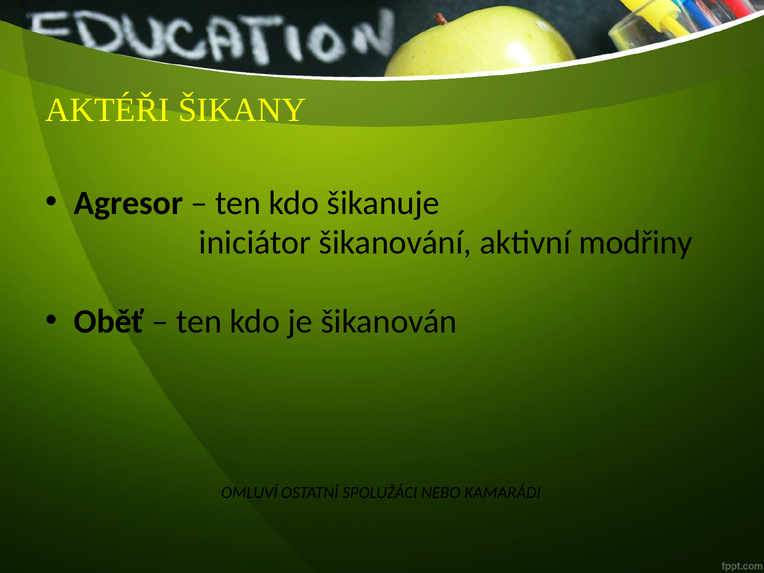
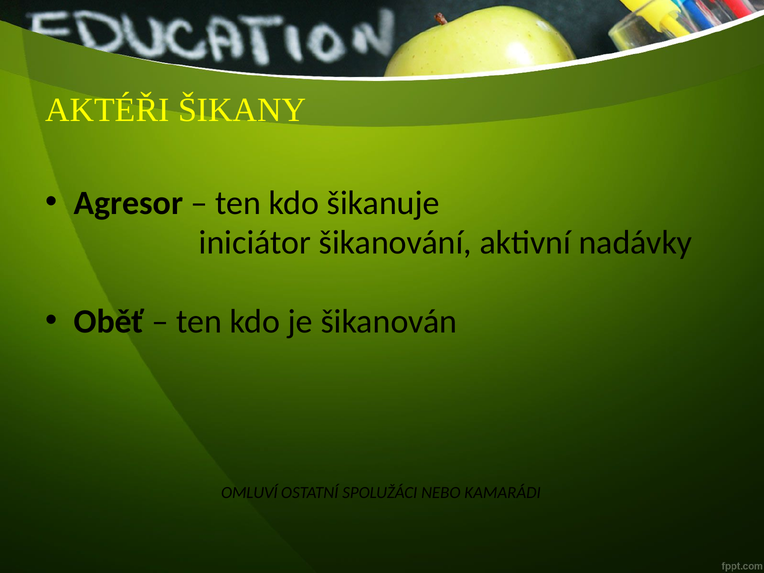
modřiny: modřiny -> nadávky (636, 243)
